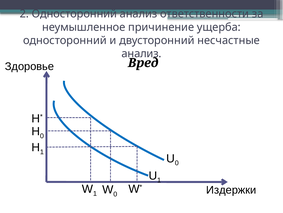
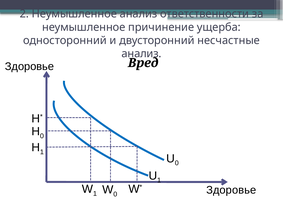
2 Односторонний: Односторонний -> Неумышленное (74, 14)
Издержки: Издержки -> Здоровье (231, 189)
